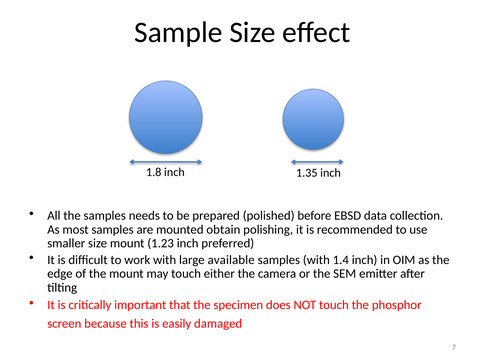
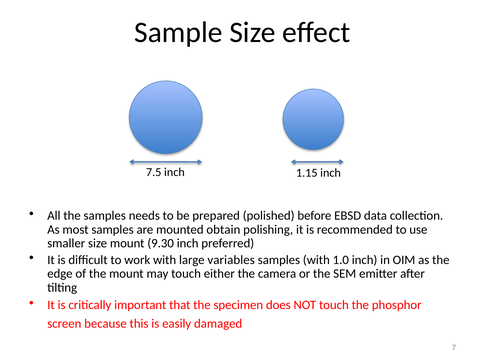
1.8: 1.8 -> 7.5 (154, 172)
1.35: 1.35 -> 1.15 (307, 173)
1.23: 1.23 -> 9.30 (161, 243)
available: available -> variables (231, 260)
1.4: 1.4 -> 1.0 (341, 260)
